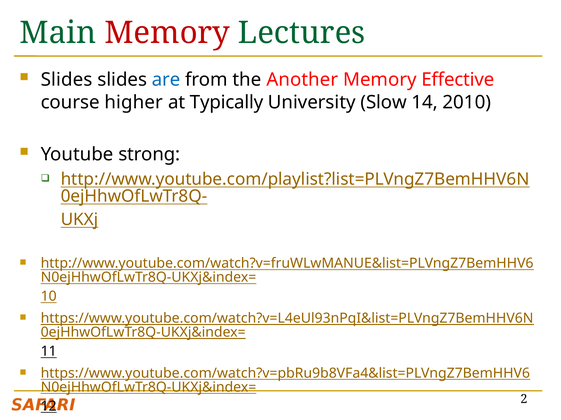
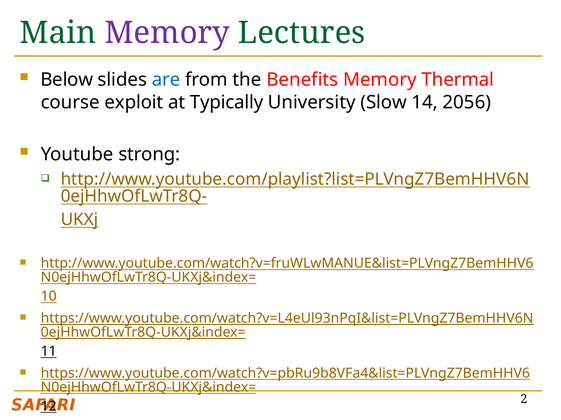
Memory colour: red -> purple (167, 33)
Slides: Slides -> Below (67, 80)
Another: Another -> Benefits (302, 80)
Effective: Effective -> Thermal (458, 80)
higher: higher -> exploit (134, 102)
2010: 2010 -> 2056 (467, 102)
